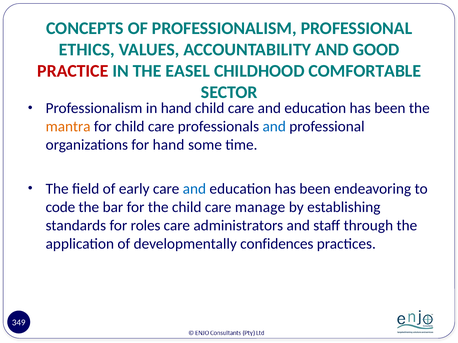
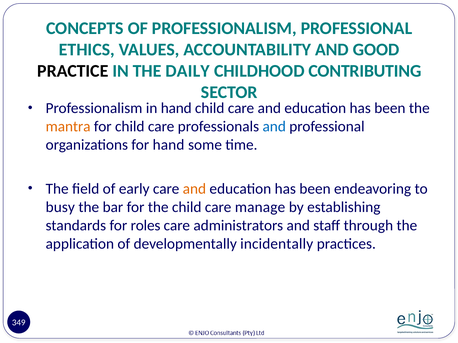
PRACTICE colour: red -> black (73, 71)
EASEL: EASEL -> DAILY (188, 71)
COMFORTABLE: COMFORTABLE -> CONTRIBUTING (365, 71)
and colour: blue -> orange (194, 189)
code: code -> busy (60, 207)
confidences: confidences -> incidentally (277, 244)
